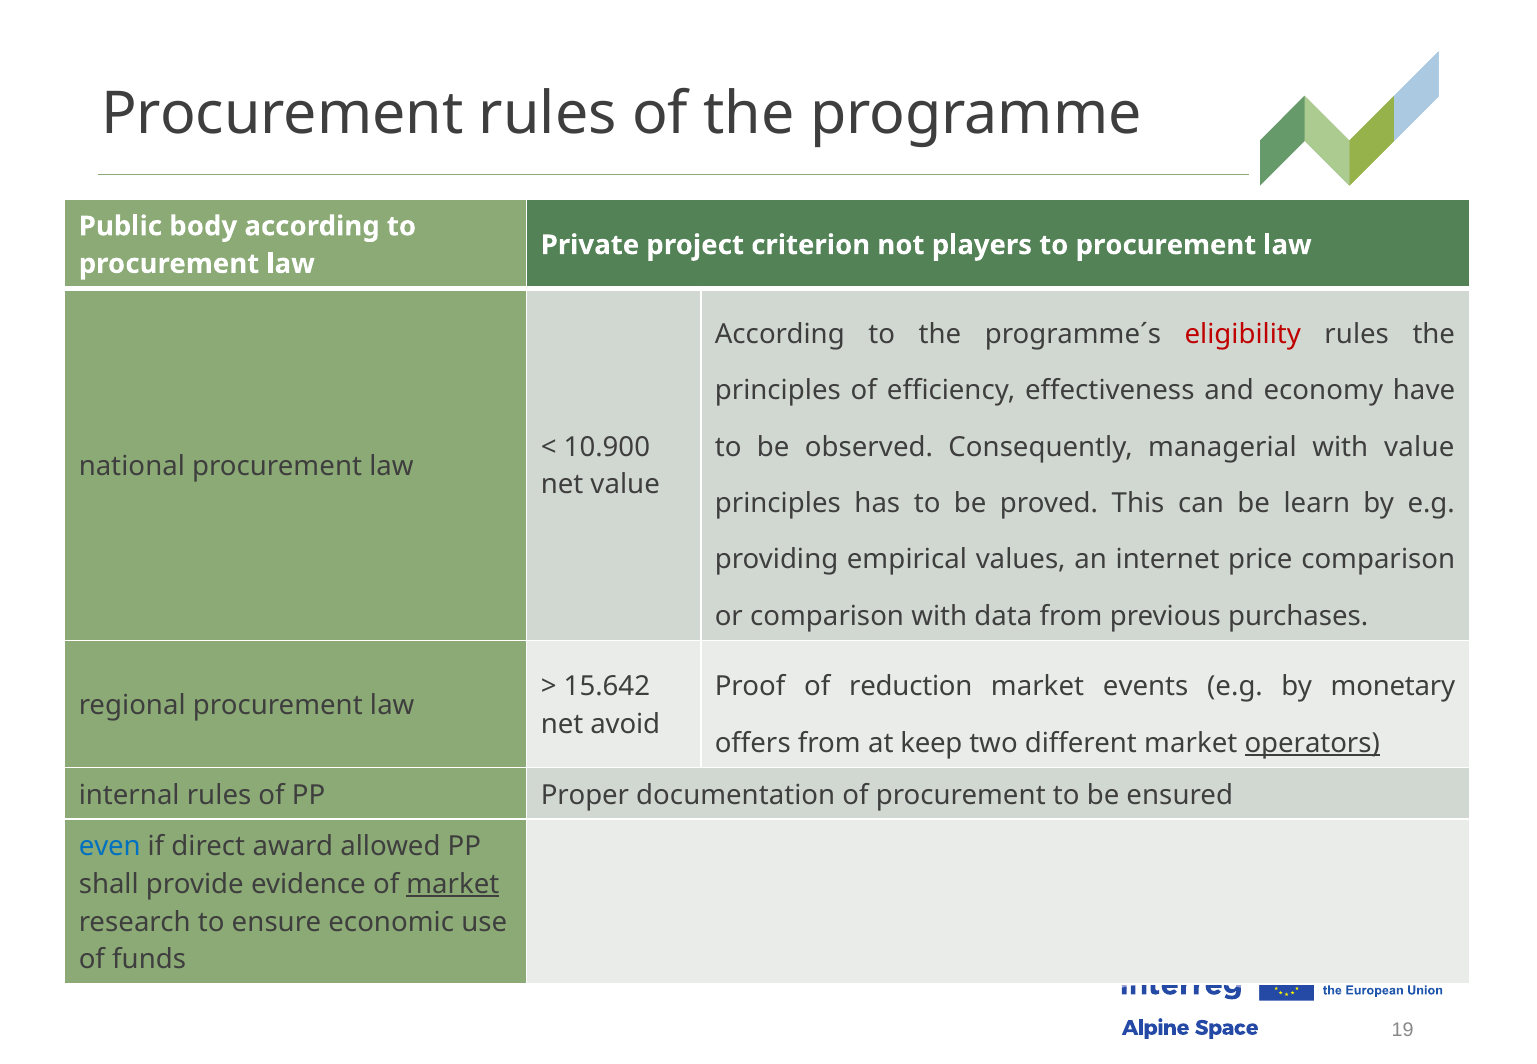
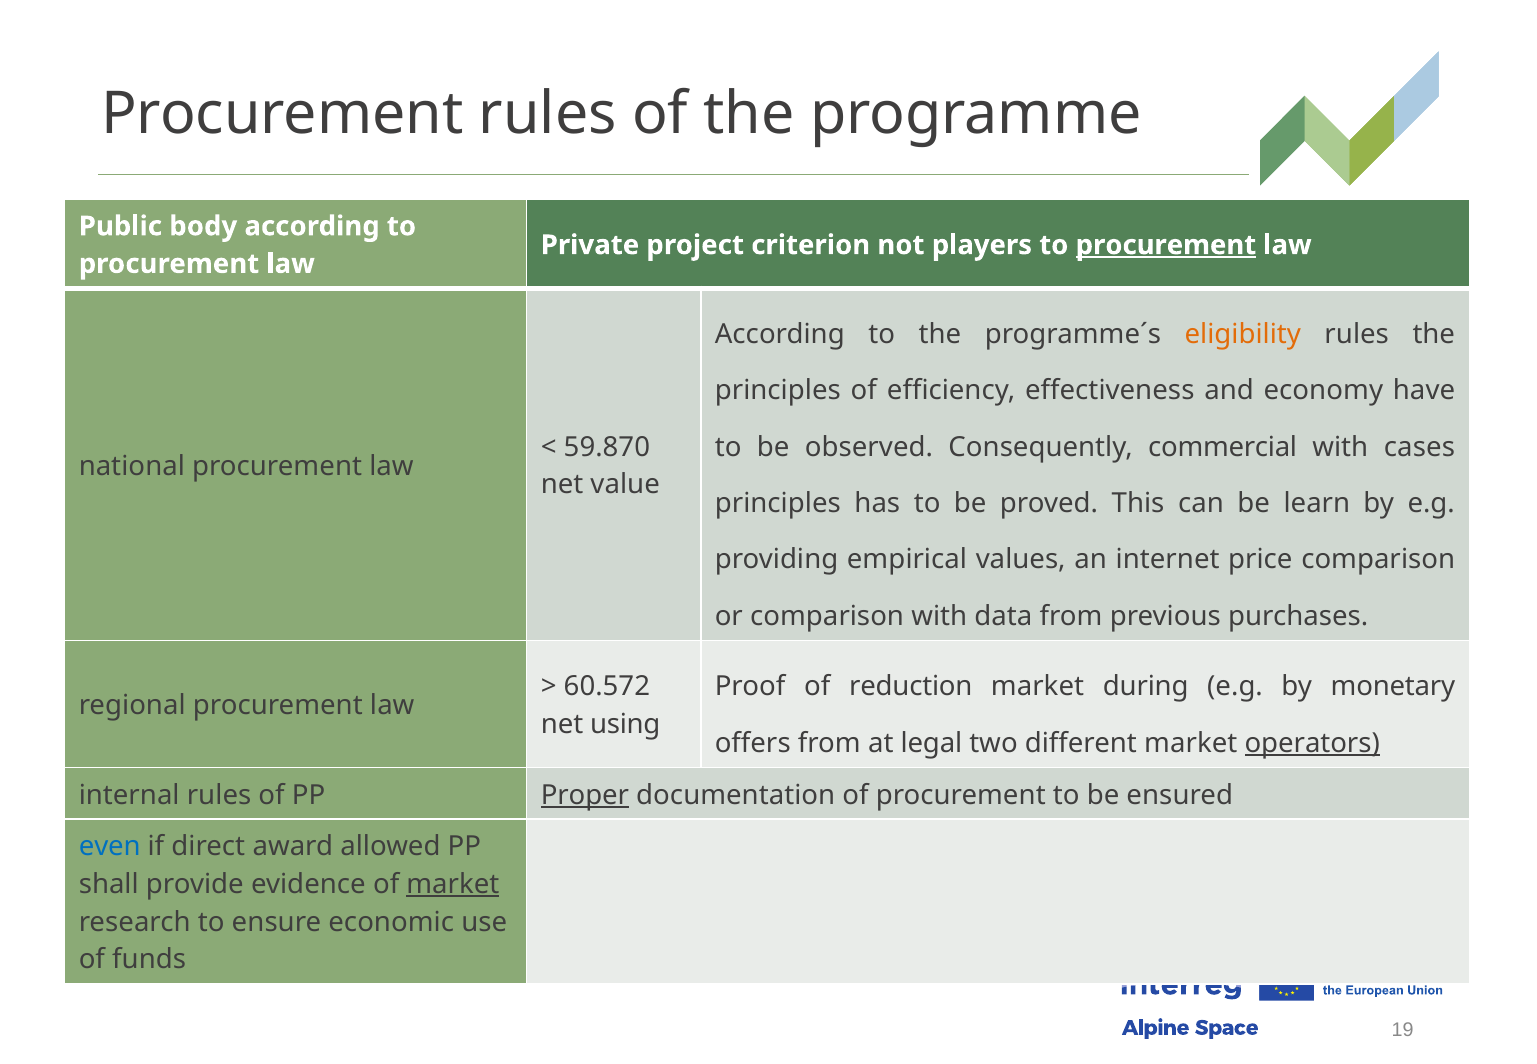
procurement underline: none -> present (1166, 245)
eligibility colour: red -> orange (1243, 334)
10.900: 10.900 -> 59.870 (607, 447)
managerial: managerial -> commercial (1223, 447)
with value: value -> cases (1419, 447)
15.642: 15.642 -> 60.572 (607, 687)
events: events -> during (1146, 687)
avoid: avoid -> using (625, 724)
keep: keep -> legal (931, 743)
Proper underline: none -> present (585, 795)
